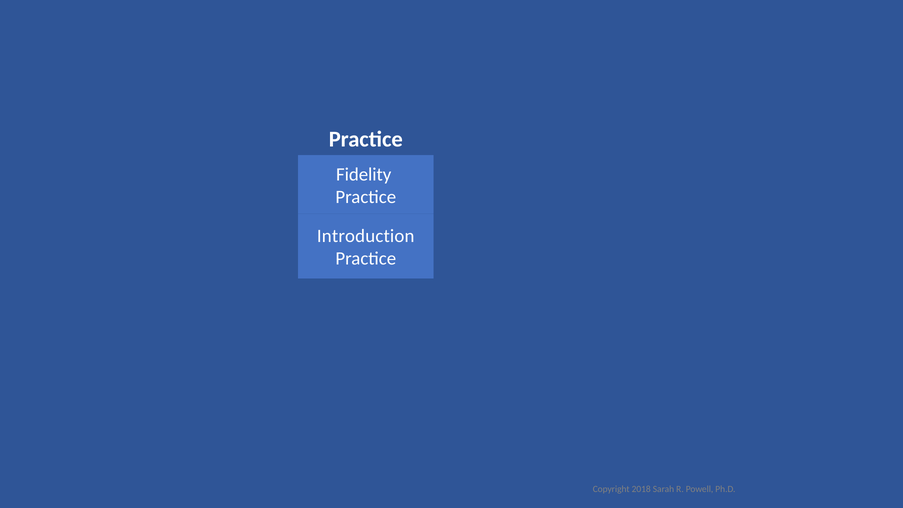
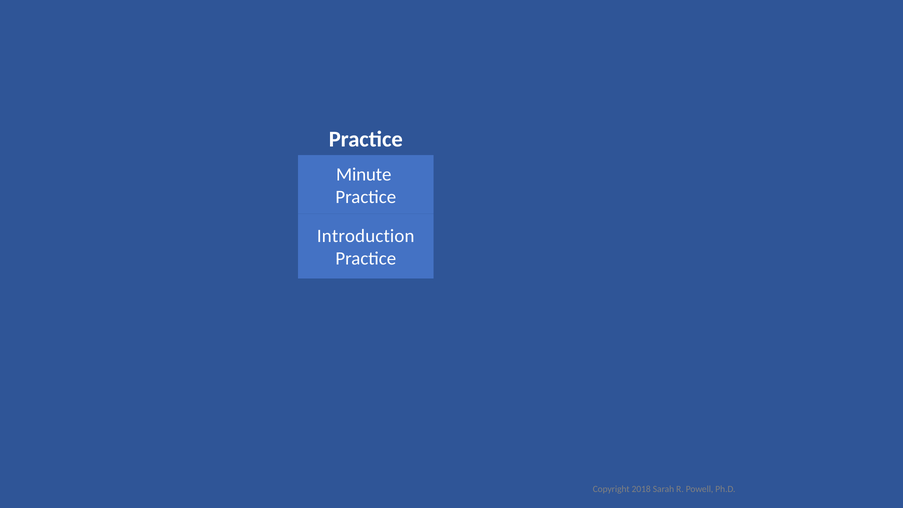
Fidelity: Fidelity -> Minute (364, 174)
